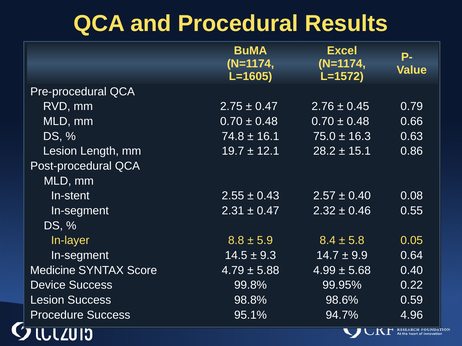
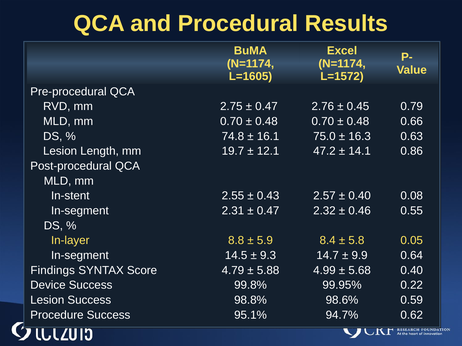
28.2: 28.2 -> 47.2 (324, 151)
15.1: 15.1 -> 14.1 (360, 151)
Medicine: Medicine -> Findings (53, 271)
4.96: 4.96 -> 0.62 (412, 315)
